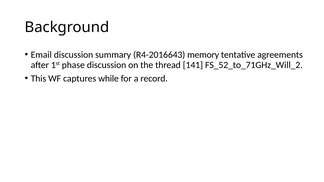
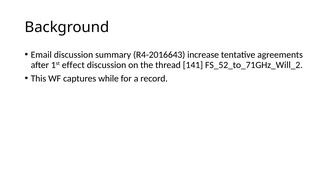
memory: memory -> increase (203, 55)
phase: phase -> effect (73, 65)
